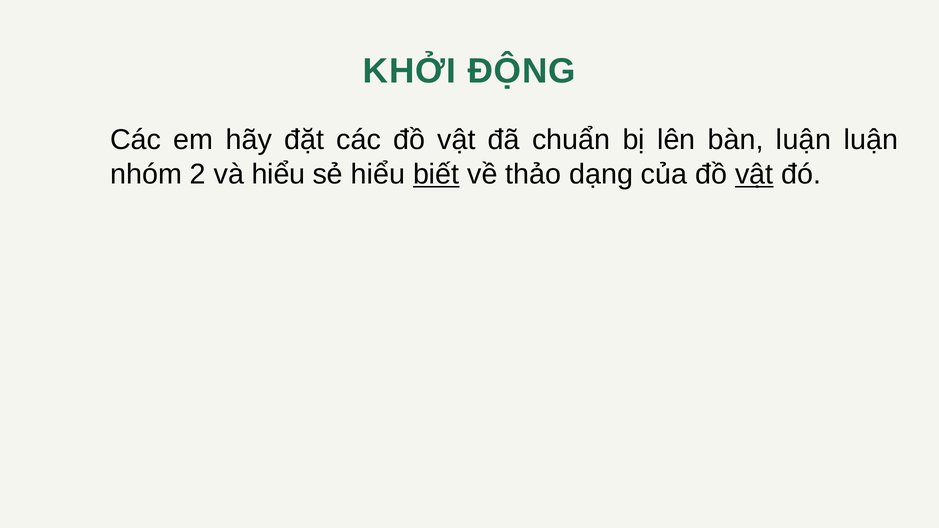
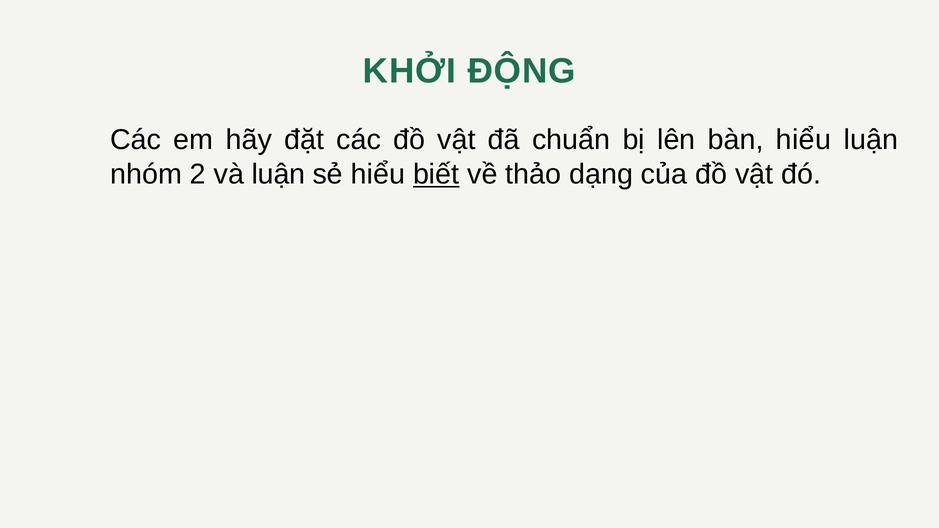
bàn luận: luận -> hiểu (803, 140)
và hiểu: hiểu -> luận (278, 174)
vật underline: present -> none (754, 174)
